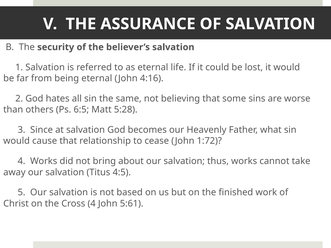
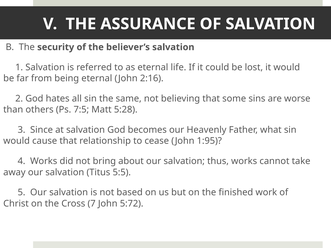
4:16: 4:16 -> 2:16 (152, 79)
6:5: 6:5 -> 7:5 (81, 110)
1:72: 1:72 -> 1:95 (209, 141)
4:5: 4:5 -> 5:5 (122, 172)
Cross 4: 4 -> 7 (92, 204)
5:61: 5:61 -> 5:72 (132, 204)
